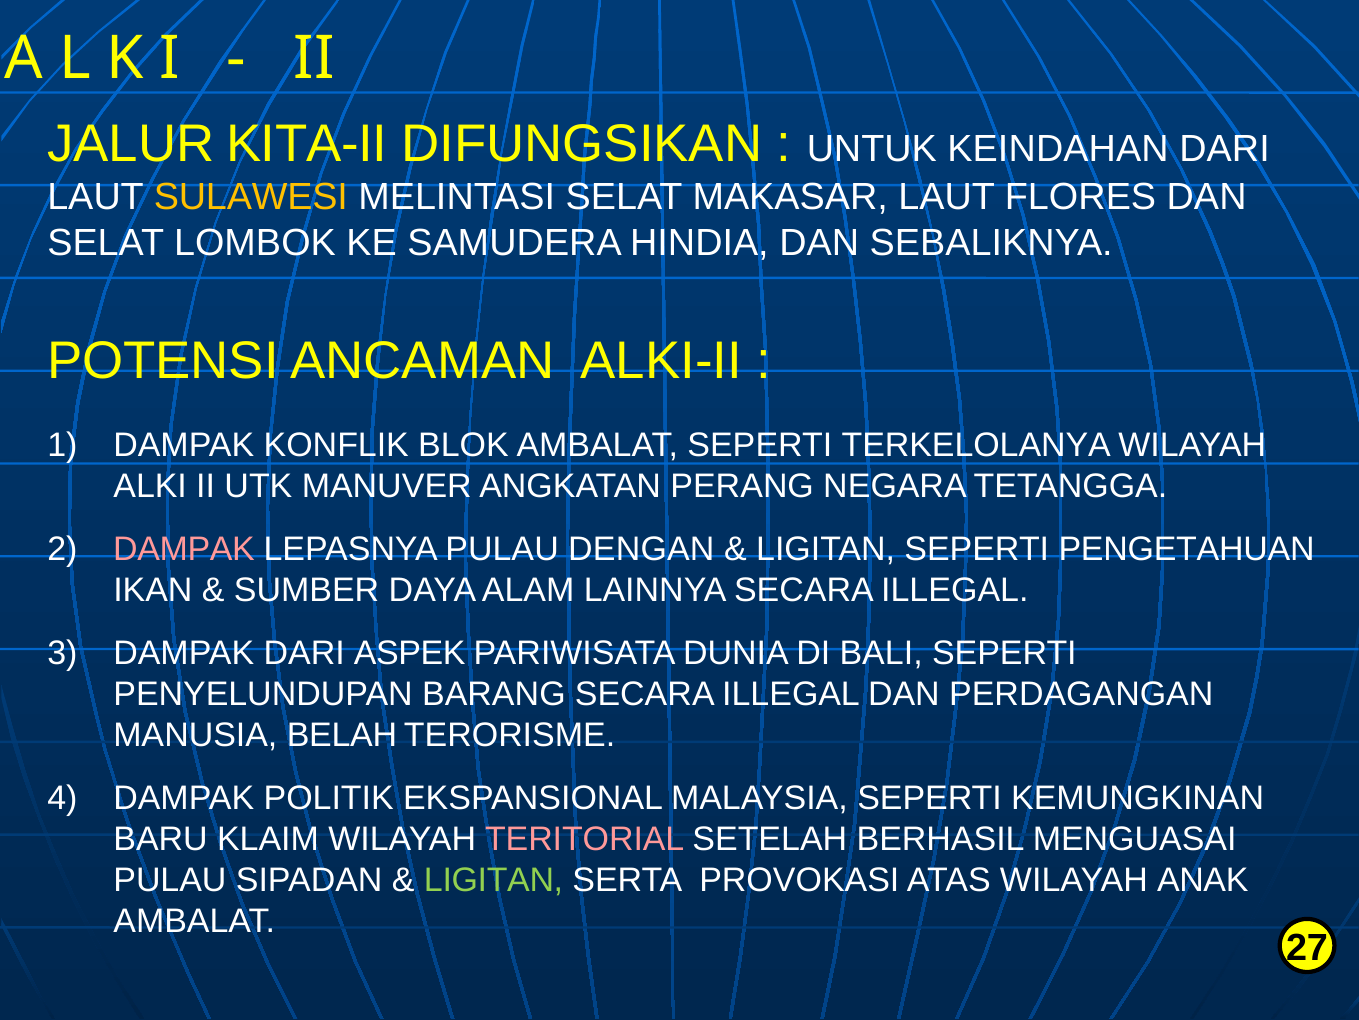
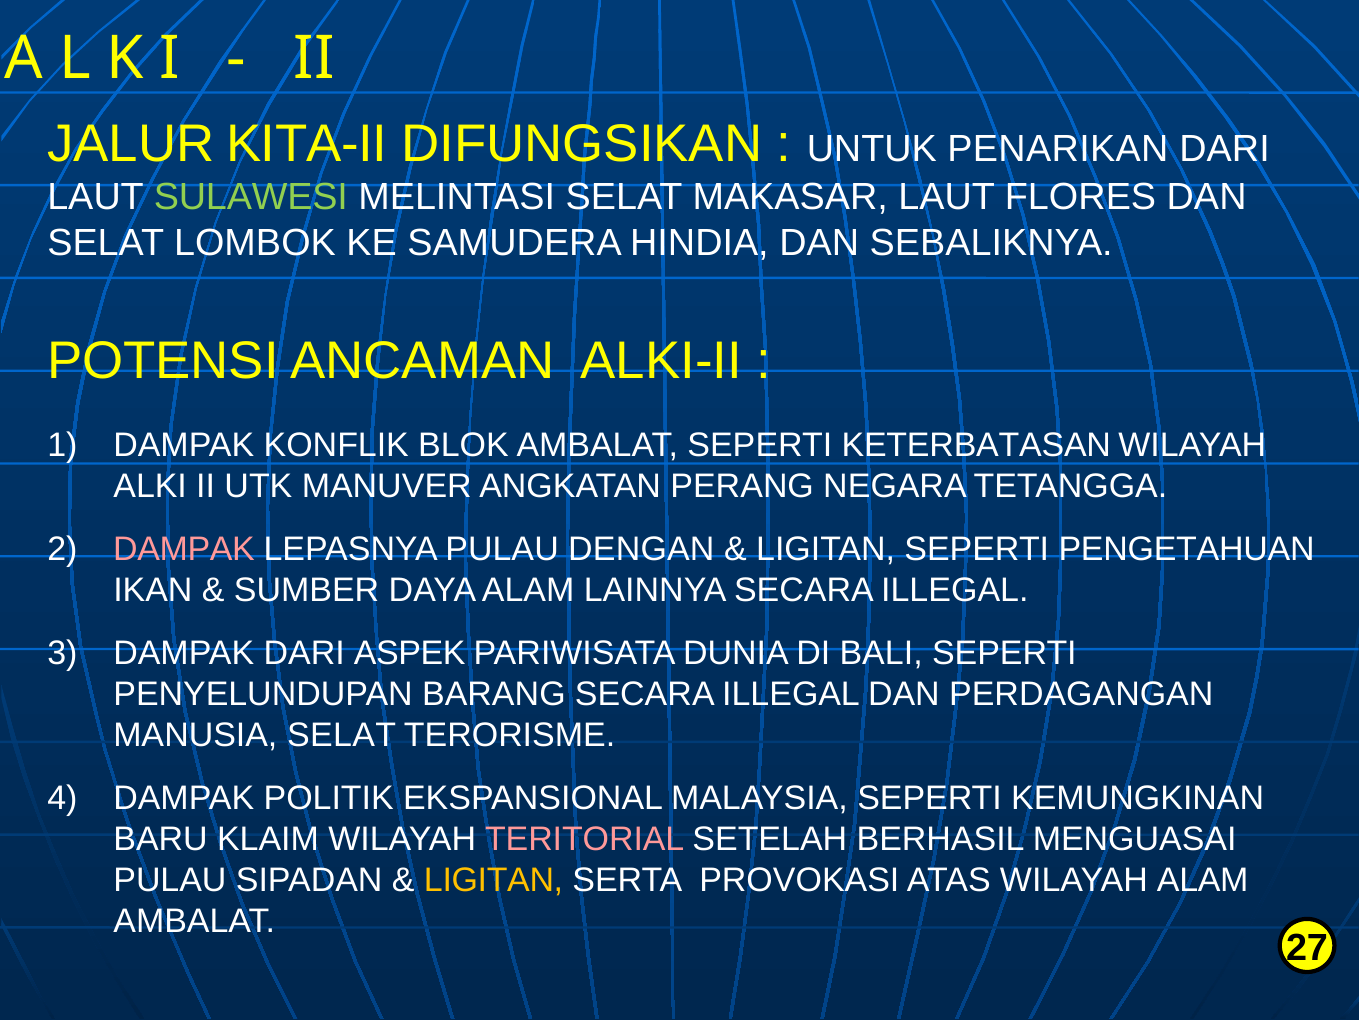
KEINDAHAN: KEINDAHAN -> PENARIKAN (1058, 149)
SULAWESI colour: yellow -> light green (251, 197)
TERKELOLANYA: TERKELOLANYA -> KETERBATASAN (976, 445)
MANUSIA BELAH: BELAH -> SELAT (342, 735)
LIGITAN colour: light green -> yellow (494, 880)
WILAYAH ANAK: ANAK -> ALAM (1203, 880)
